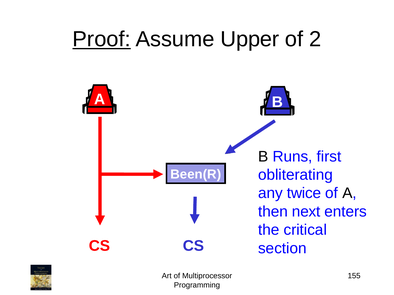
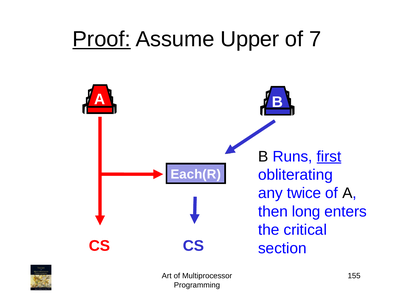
2: 2 -> 7 (315, 39)
first underline: none -> present (329, 157)
Been(R: Been(R -> Each(R (196, 175)
next: next -> long (306, 212)
